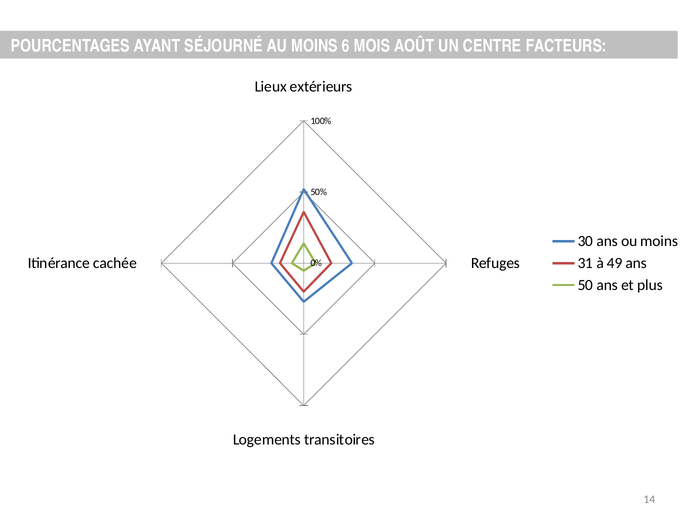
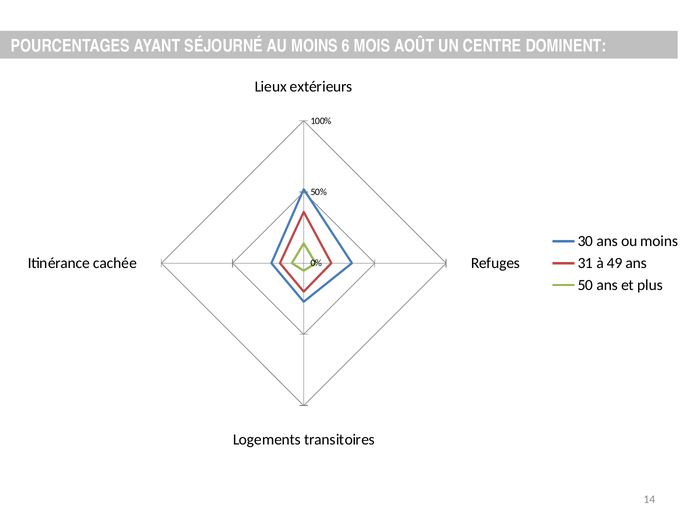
FACTEURS: FACTEURS -> DOMINENT (566, 46)
